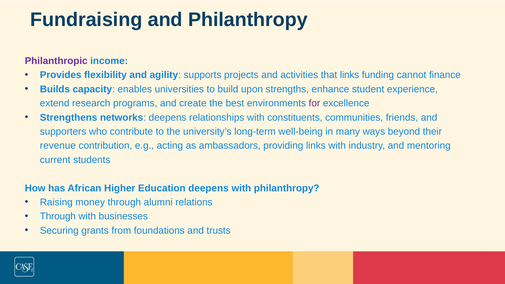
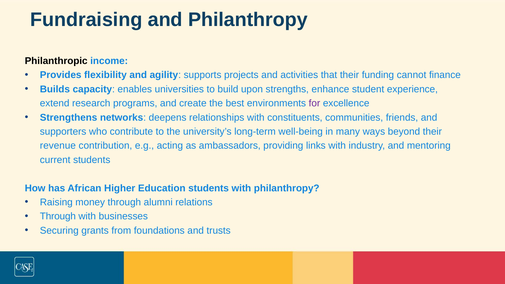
Philanthropic colour: purple -> black (56, 61)
that links: links -> their (350, 75)
Education deepens: deepens -> students (209, 188)
